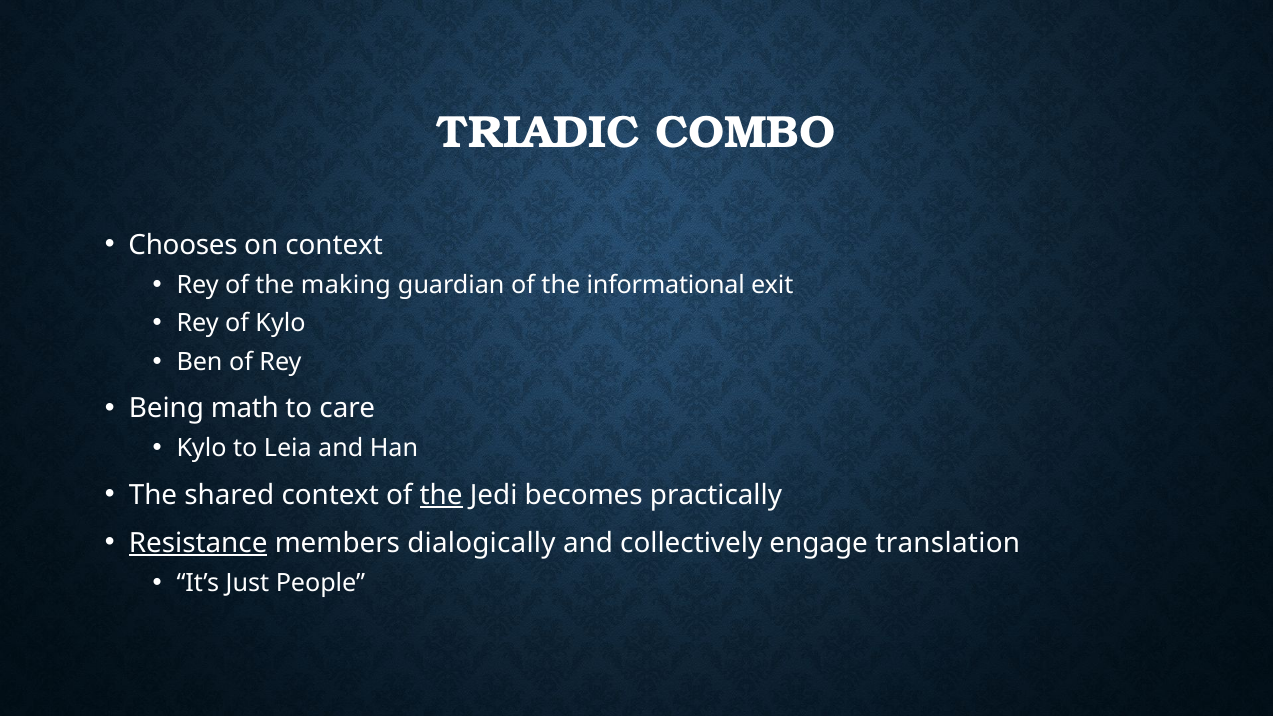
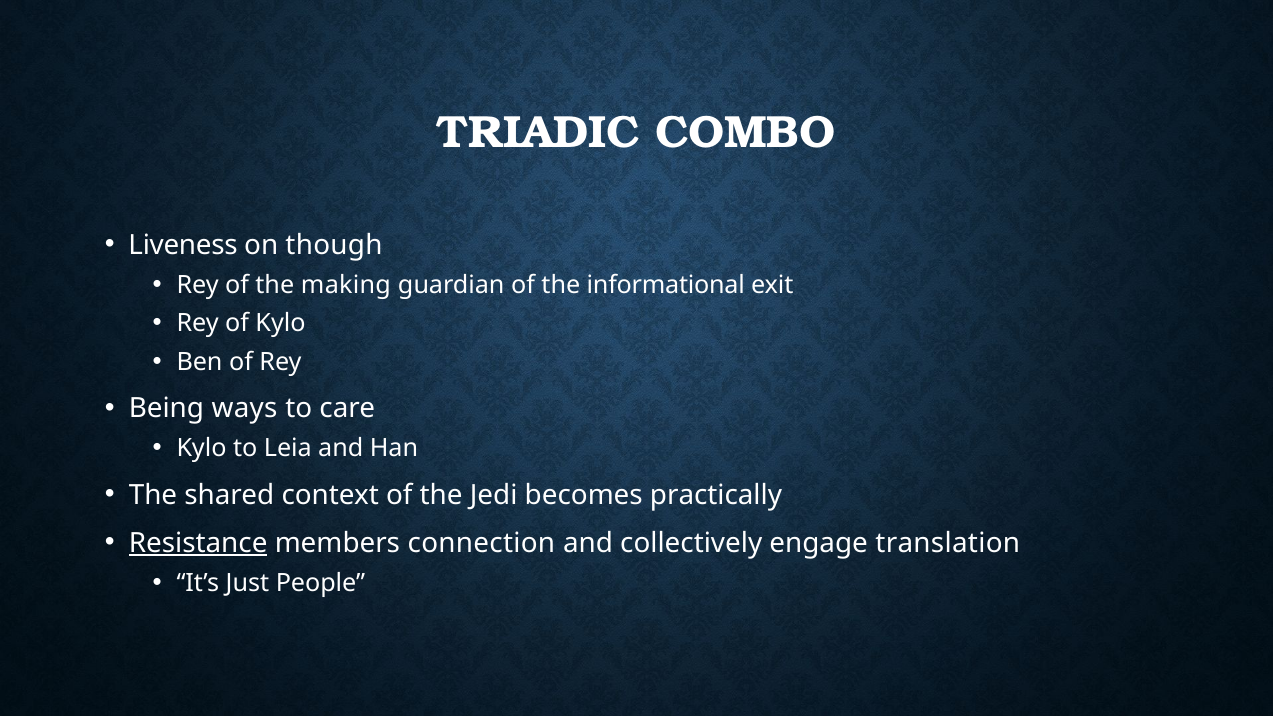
Chooses: Chooses -> Liveness (183, 245)
on context: context -> though (334, 245)
math: math -> ways (245, 409)
the underline: present -> none (441, 495)
dialogically: dialogically -> connection (481, 543)
